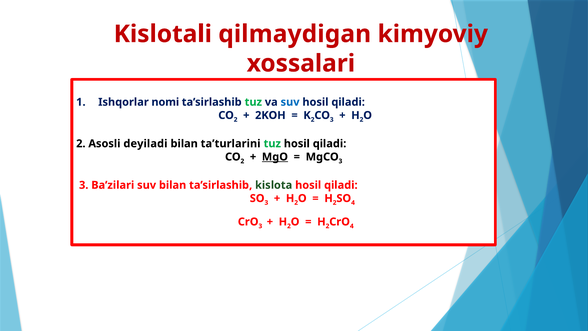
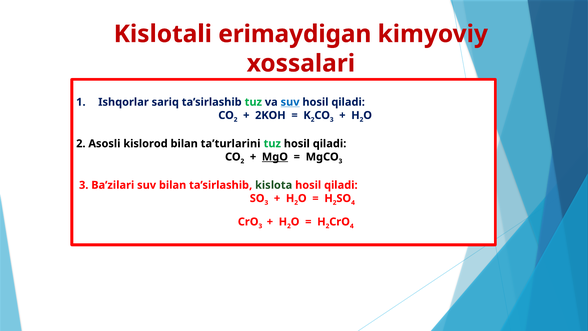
qilmaydigan: qilmaydigan -> erimaydigan (295, 34)
nomi: nomi -> sariq (165, 102)
suv underline: none -> present (290, 102)
deyiladi: deyiladi -> kislorod (145, 144)
